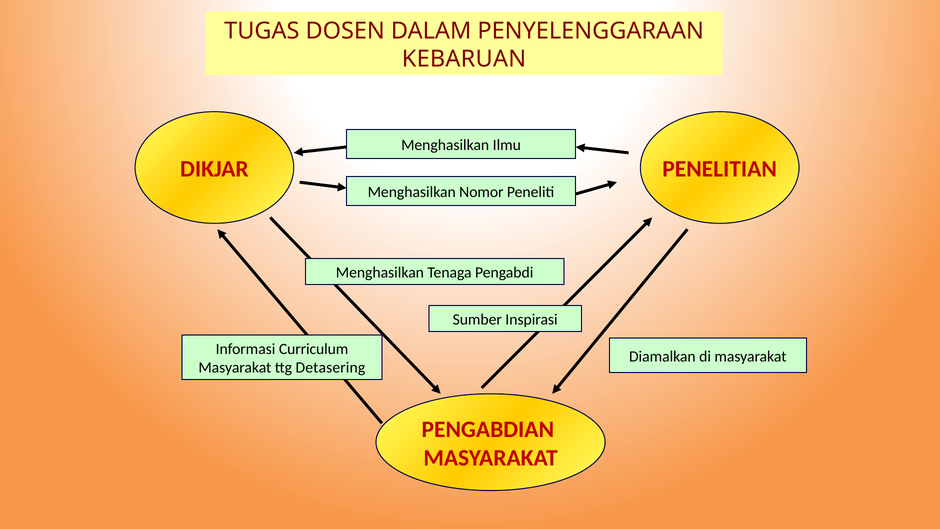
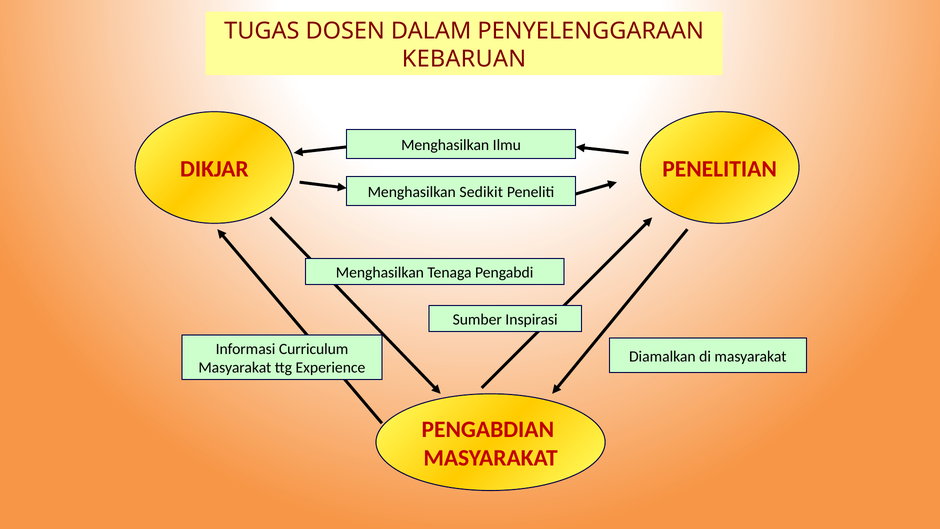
Nomor: Nomor -> Sedikit (481, 192)
Detasering: Detasering -> Experience (330, 368)
